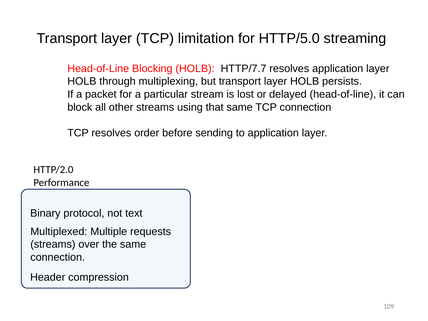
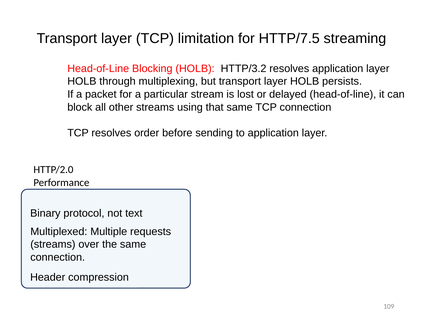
HTTP/5.0: HTTP/5.0 -> HTTP/7.5 (289, 38)
HTTP/7.7: HTTP/7.7 -> HTTP/3.2 (244, 69)
